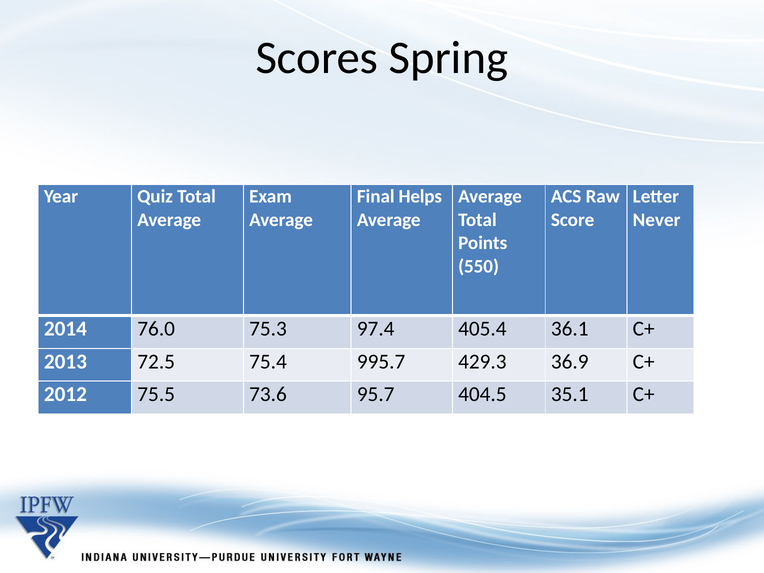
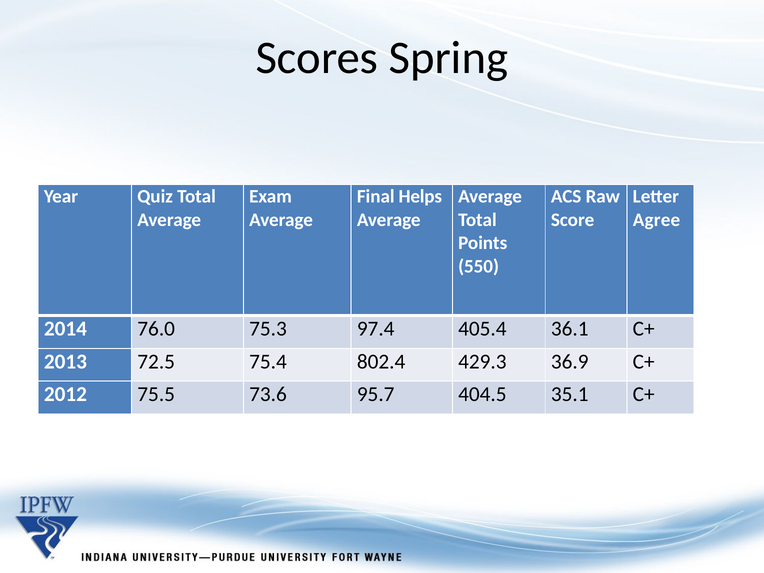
Never: Never -> Agree (657, 220)
995.7: 995.7 -> 802.4 (381, 362)
